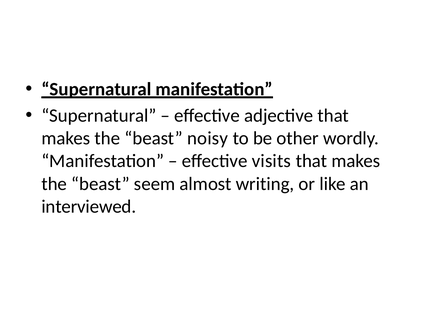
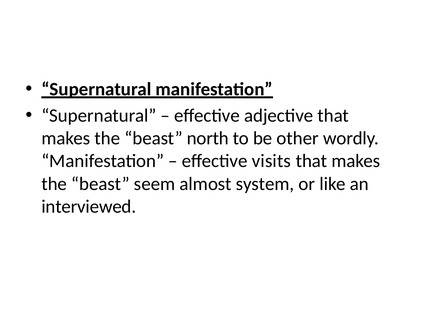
noisy: noisy -> north (208, 138)
writing: writing -> system (265, 184)
